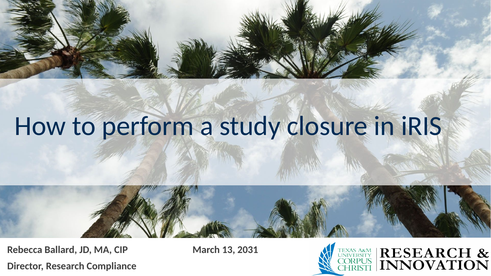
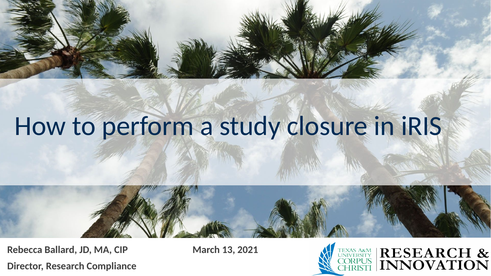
2031: 2031 -> 2021 (248, 250)
